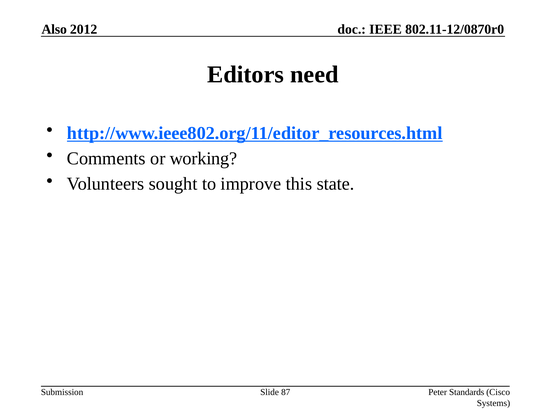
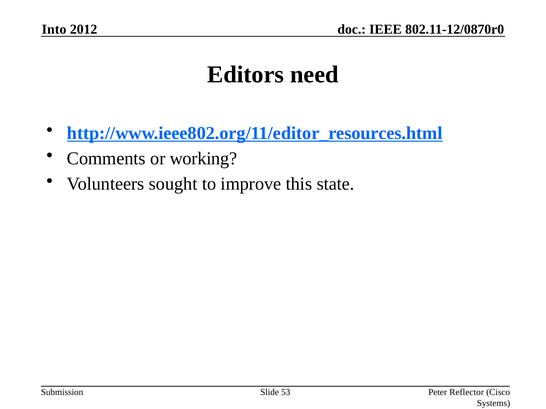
Also: Also -> Into (54, 29)
87: 87 -> 53 (286, 393)
Standards: Standards -> Reflector (467, 393)
